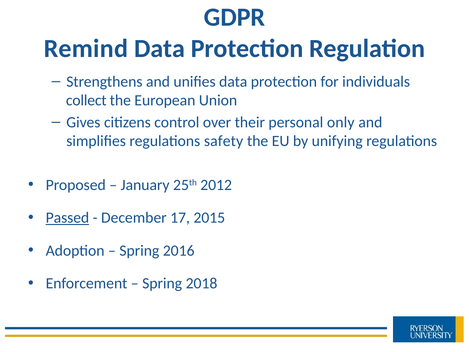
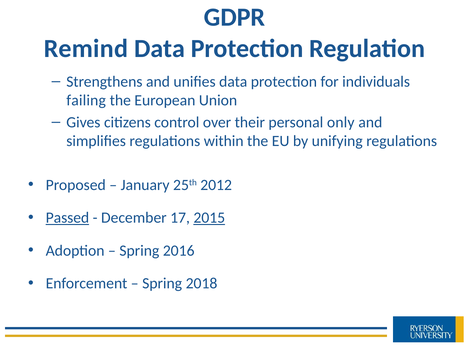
collect: collect -> failing (86, 100)
safety: safety -> within (224, 141)
2015 underline: none -> present (209, 218)
